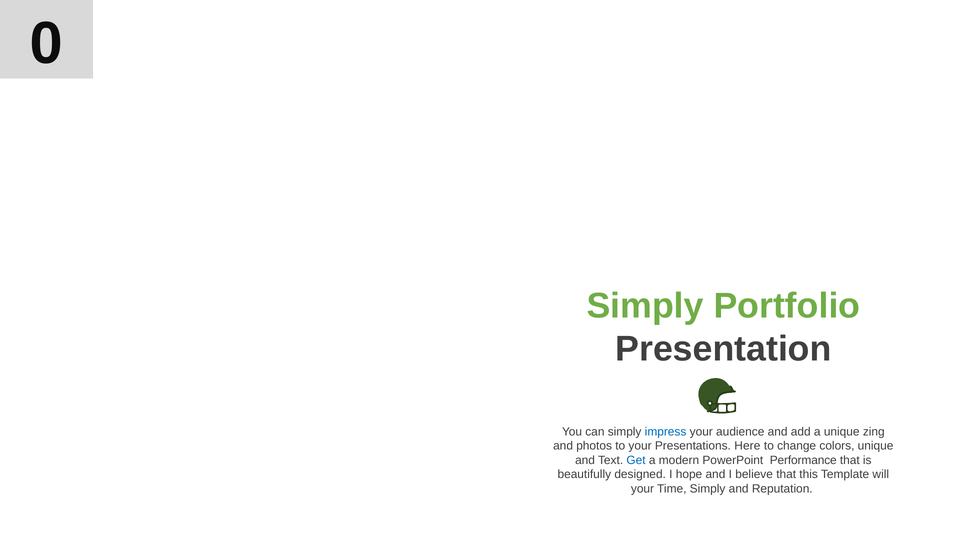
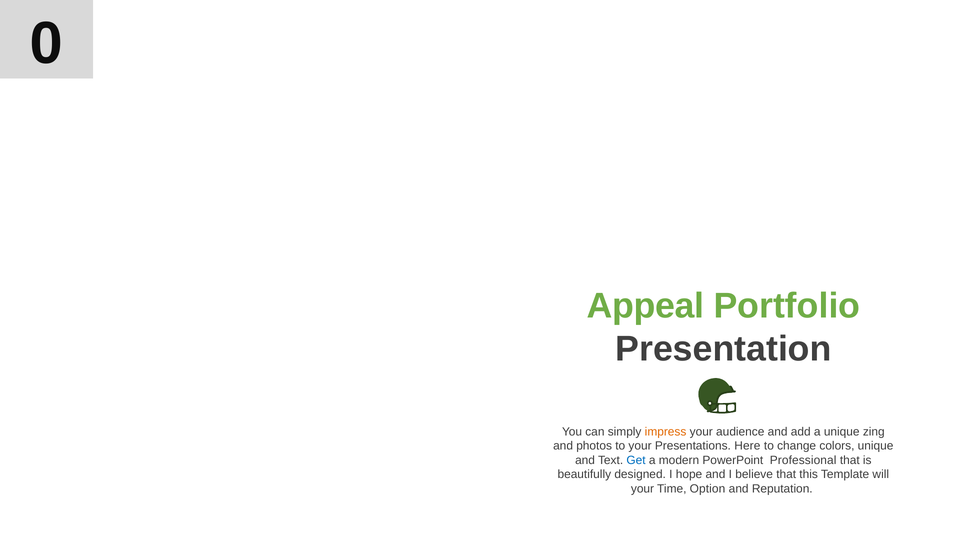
Simply: Simply -> Appeal (645, 306)
impress colour: blue -> orange (666, 432)
Performance: Performance -> Professional (803, 460)
Time Simply: Simply -> Option (708, 489)
